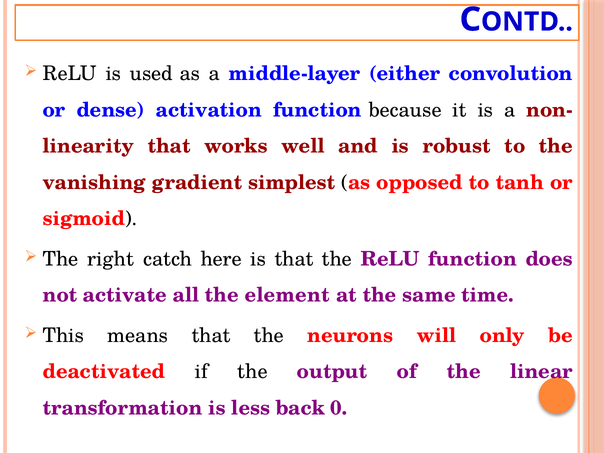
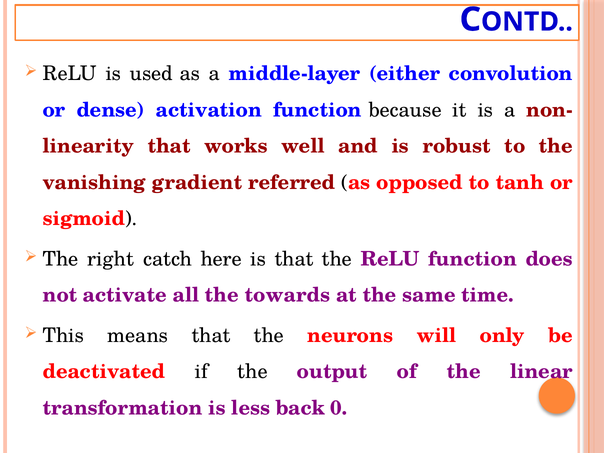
simplest: simplest -> referred (292, 183)
element: element -> towards (287, 295)
